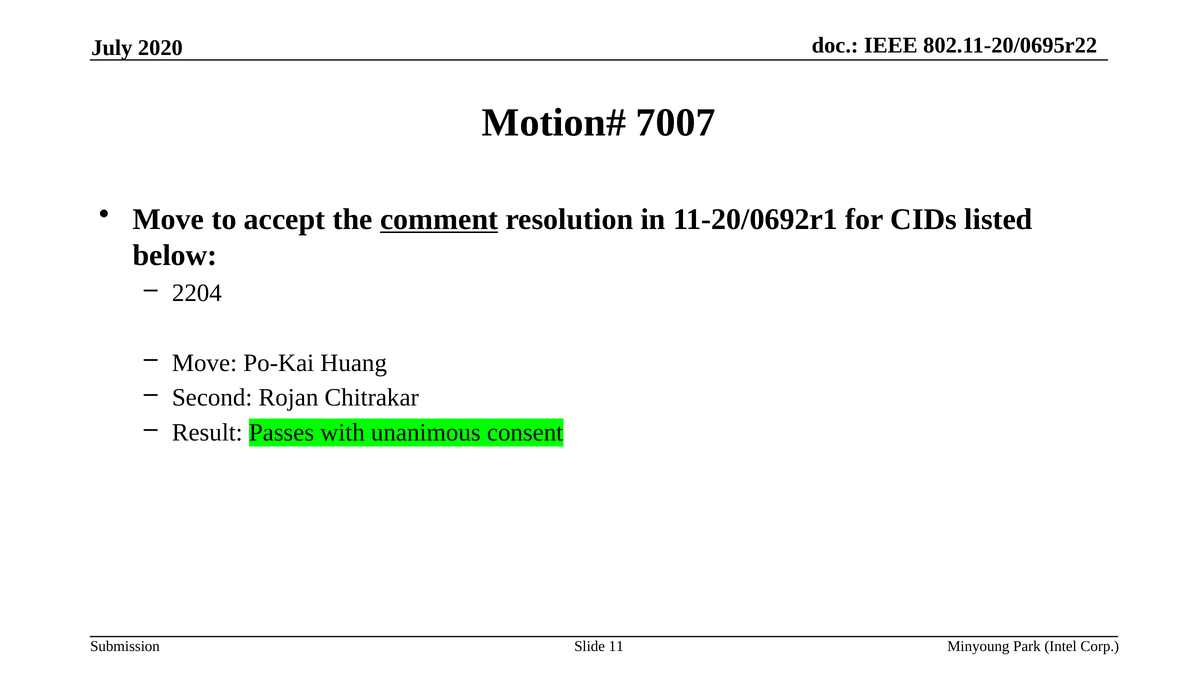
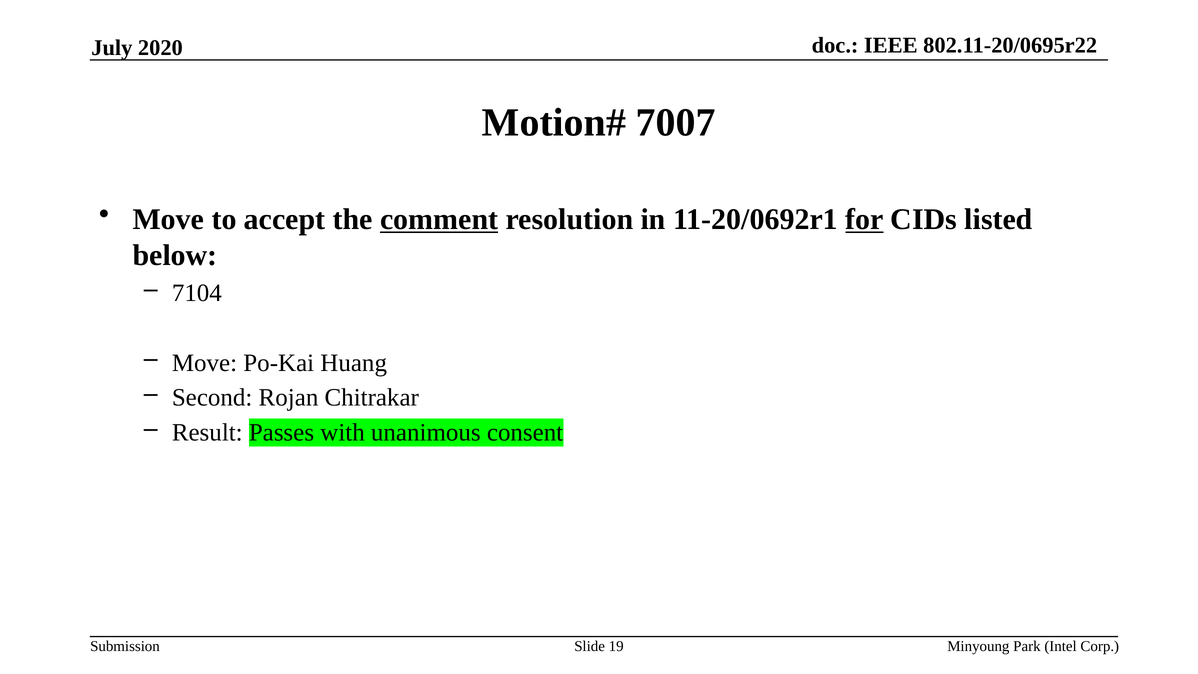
for underline: none -> present (864, 219)
2204: 2204 -> 7104 (197, 293)
11: 11 -> 19 (616, 646)
